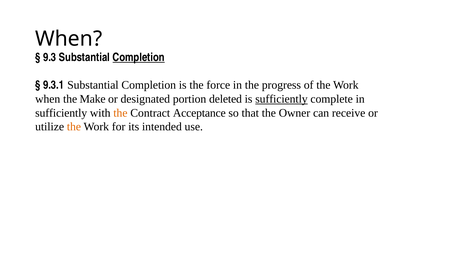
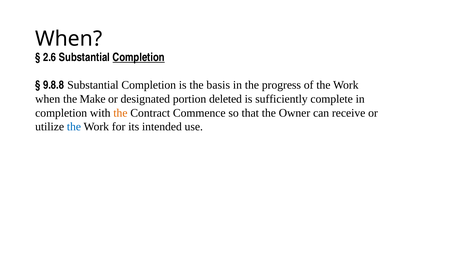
9.3: 9.3 -> 2.6 (50, 57)
9.3.1: 9.3.1 -> 9.8.8 (54, 85)
force: force -> basis (218, 85)
sufficiently underline: present -> none (281, 99)
sufficiently: sufficiently -> completion (61, 113)
Acceptance: Acceptance -> Commence (199, 113)
the colour: orange -> blue (74, 127)
